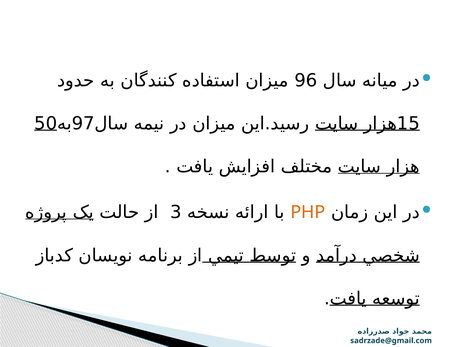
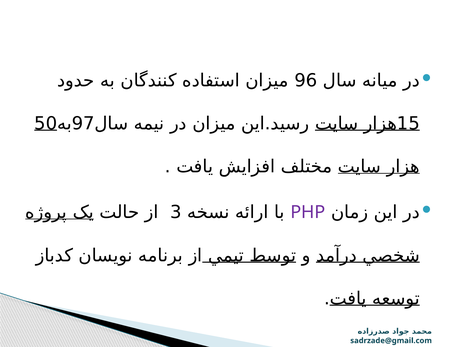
PHP colour: orange -> purple (308, 212)
